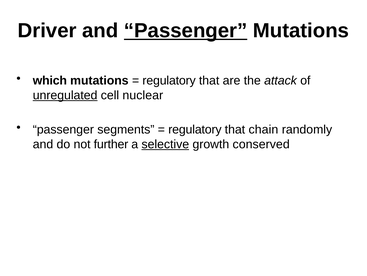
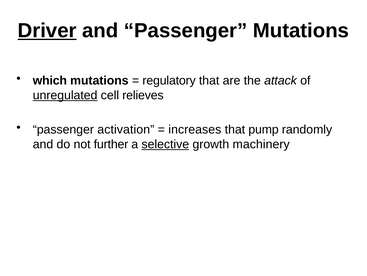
Driver underline: none -> present (47, 30)
Passenger underline: present -> none (186, 30)
nuclear: nuclear -> relieves (143, 95)
segments: segments -> activation (126, 129)
regulatory: regulatory -> increases (195, 129)
chain: chain -> pump (264, 129)
conserved: conserved -> machinery (261, 144)
